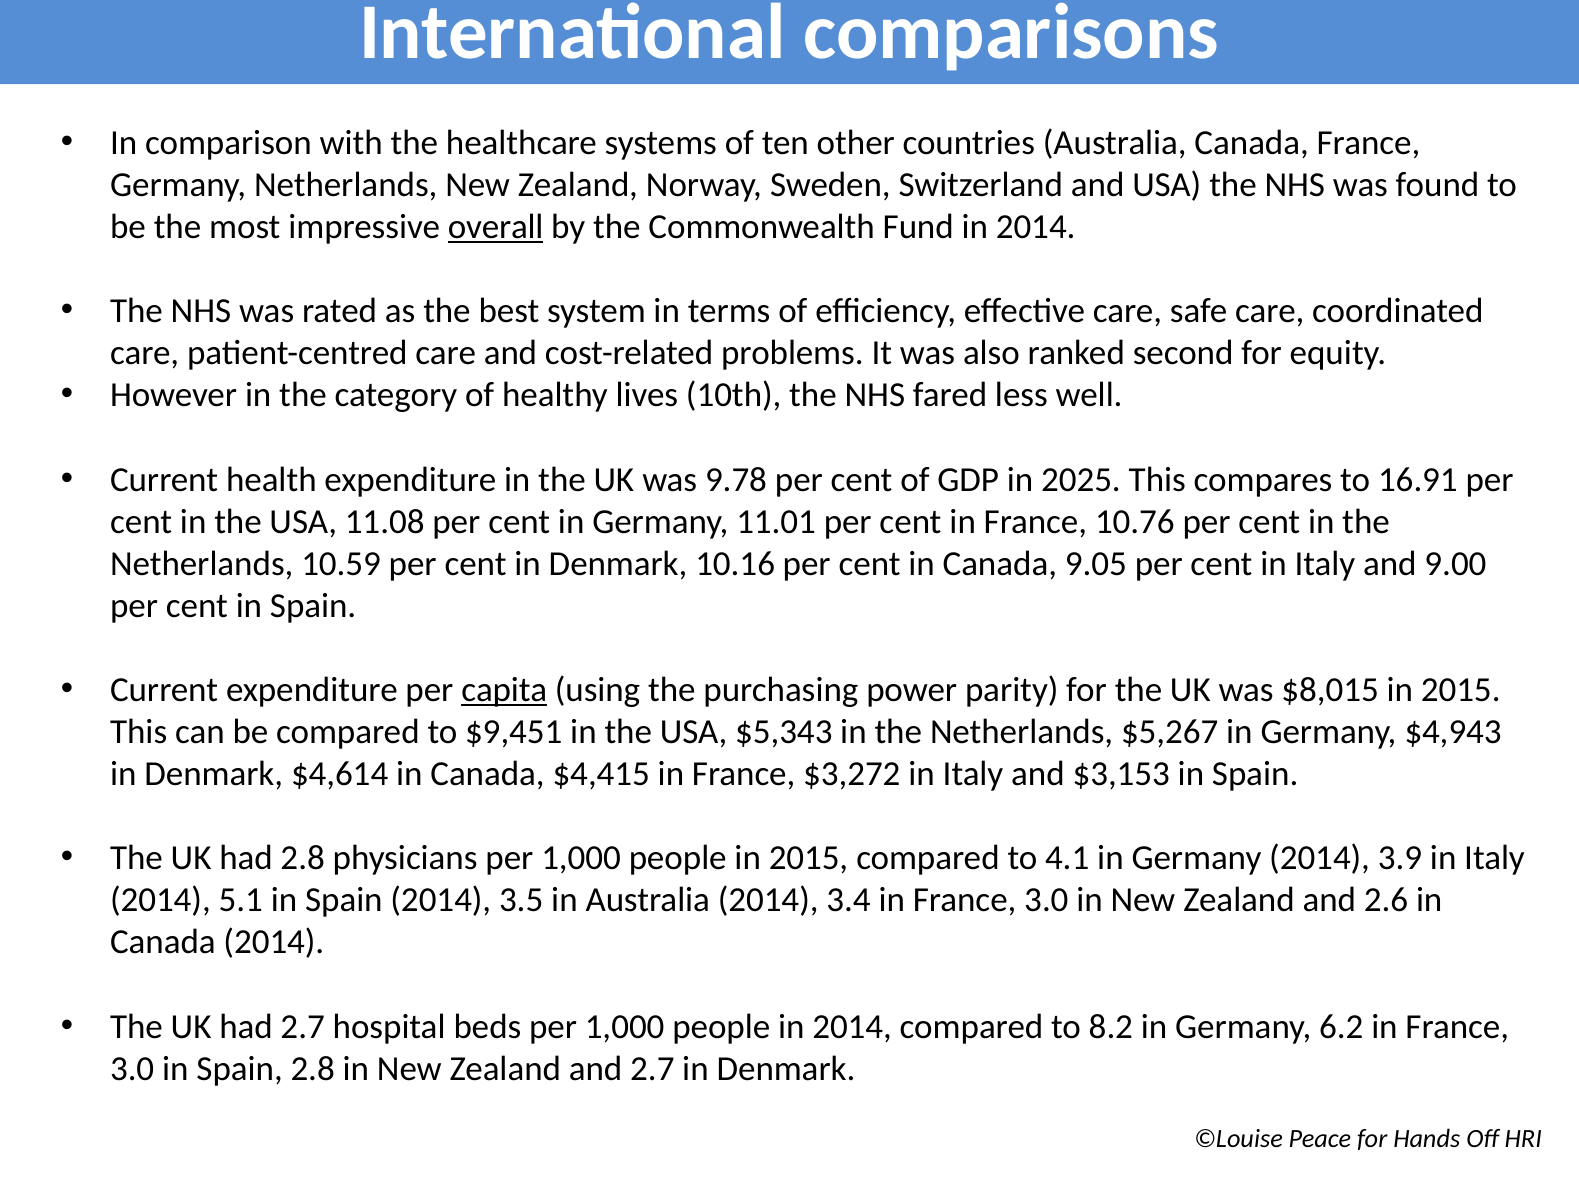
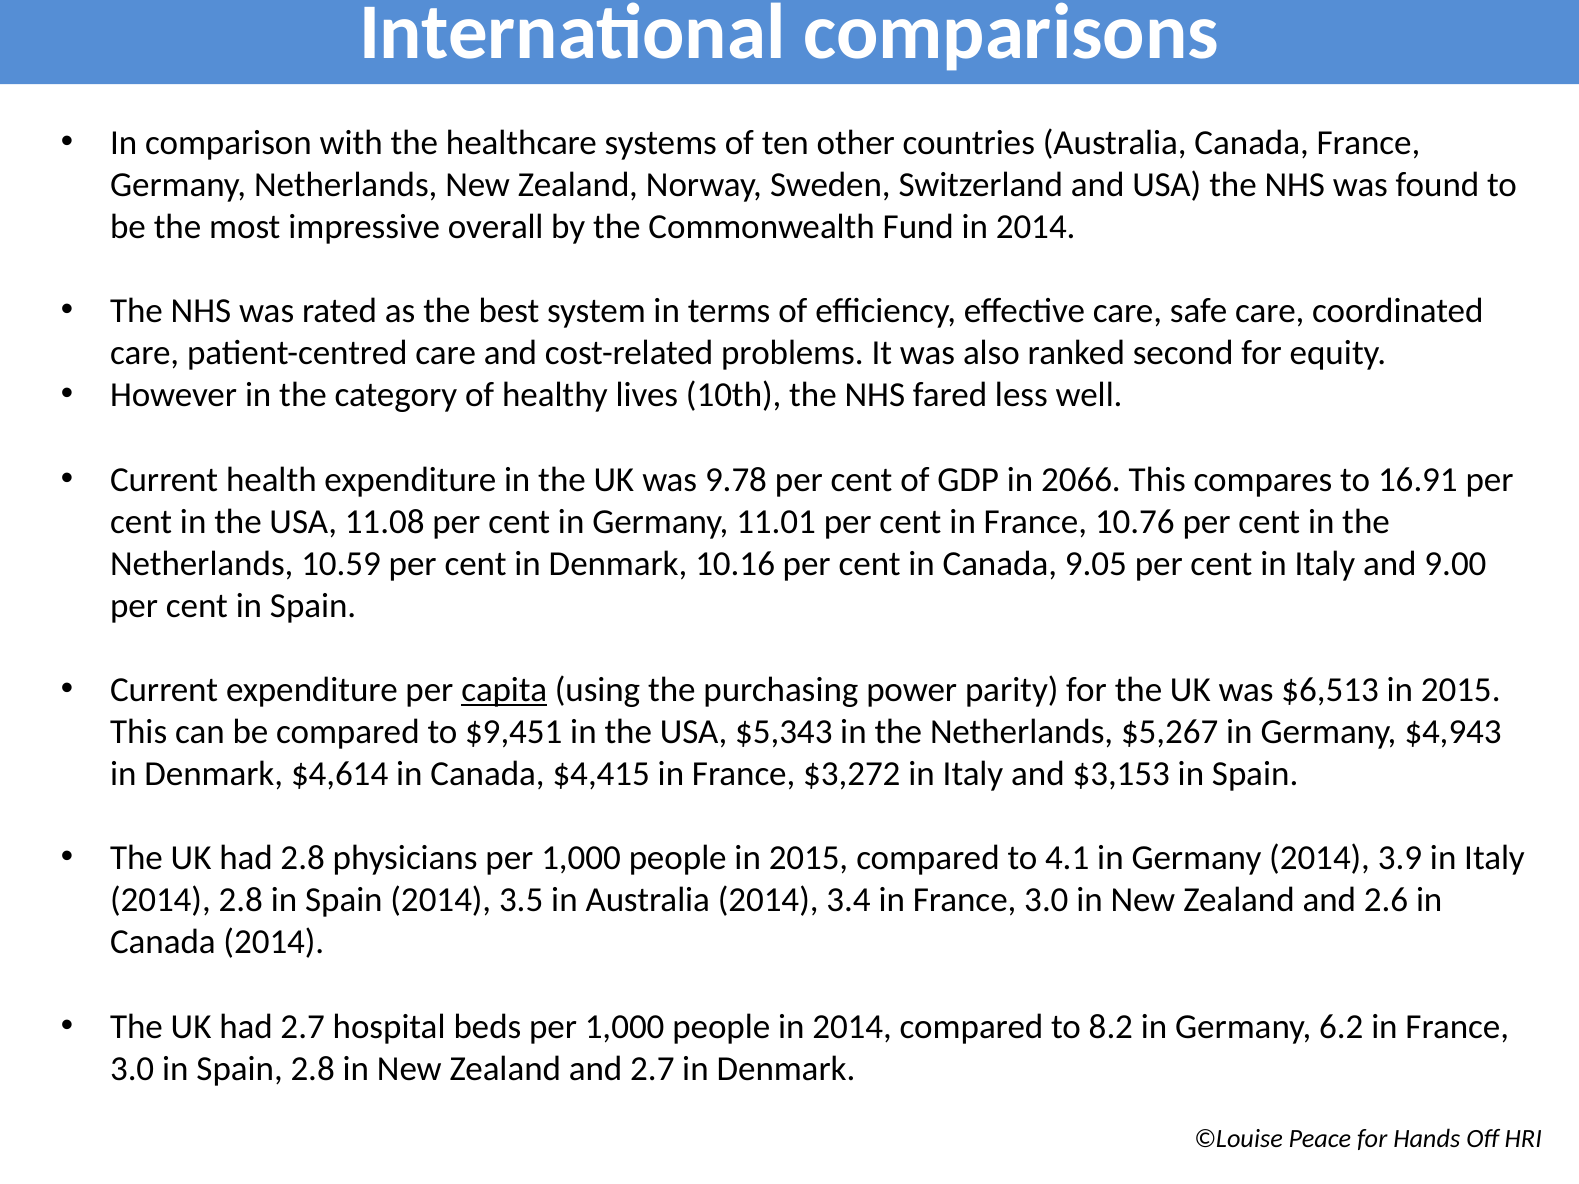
overall underline: present -> none (496, 227)
2025: 2025 -> 2066 (1081, 480)
$8,015: $8,015 -> $6,513 (1330, 690)
2014 5.1: 5.1 -> 2.8 (241, 900)
